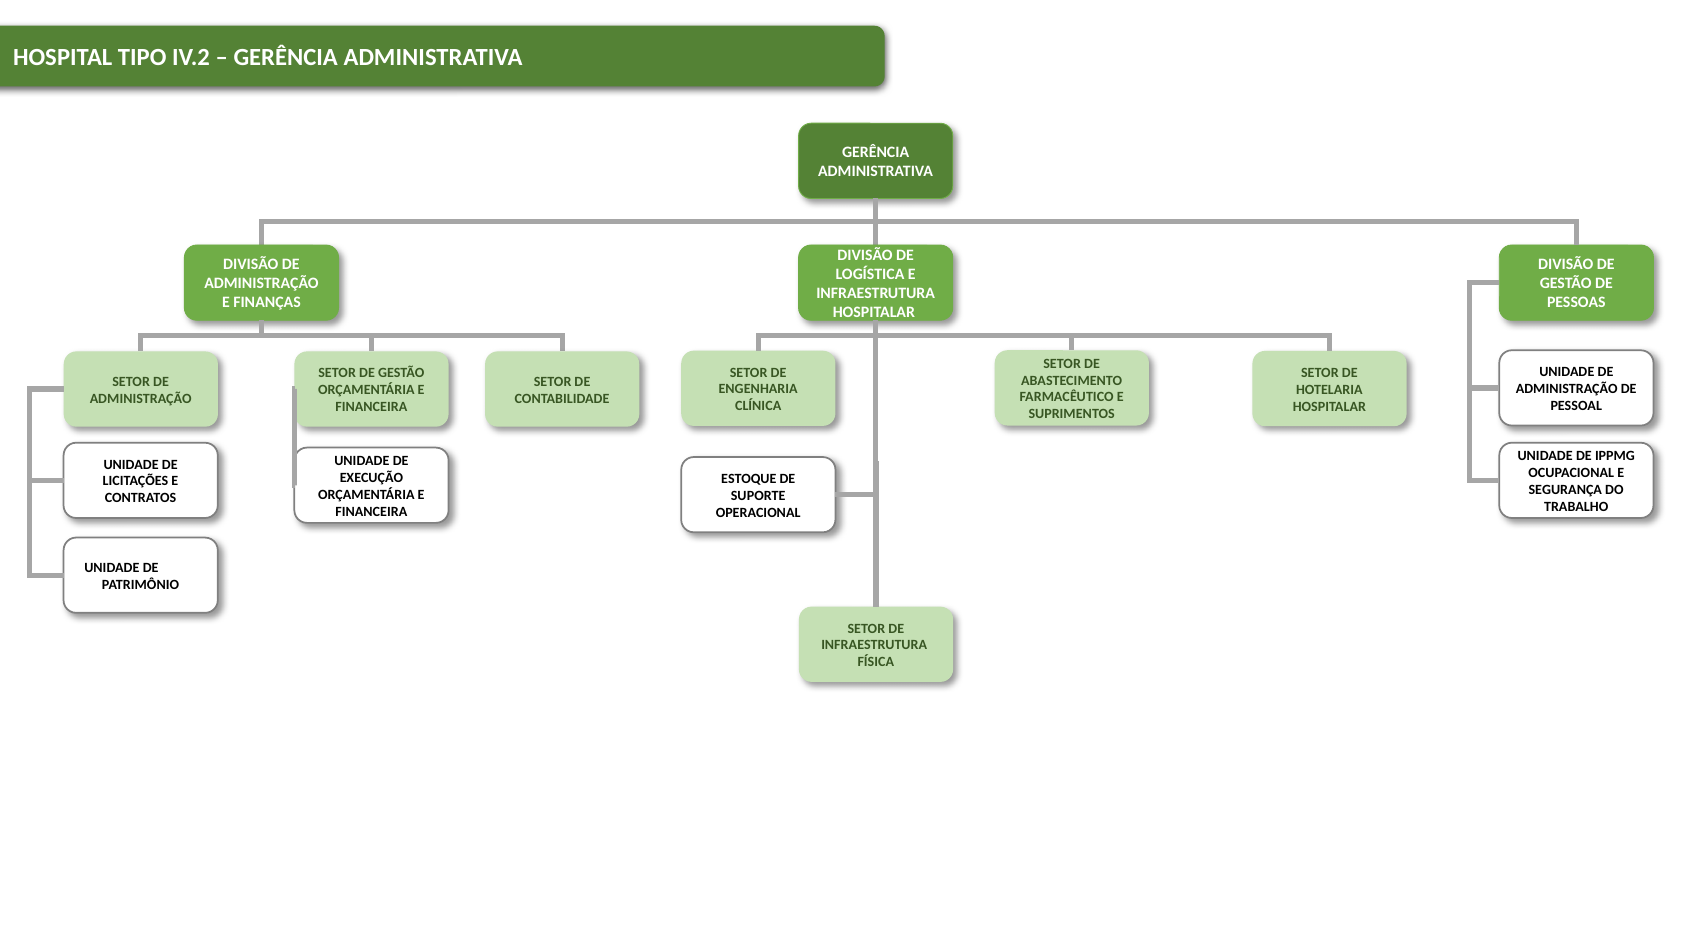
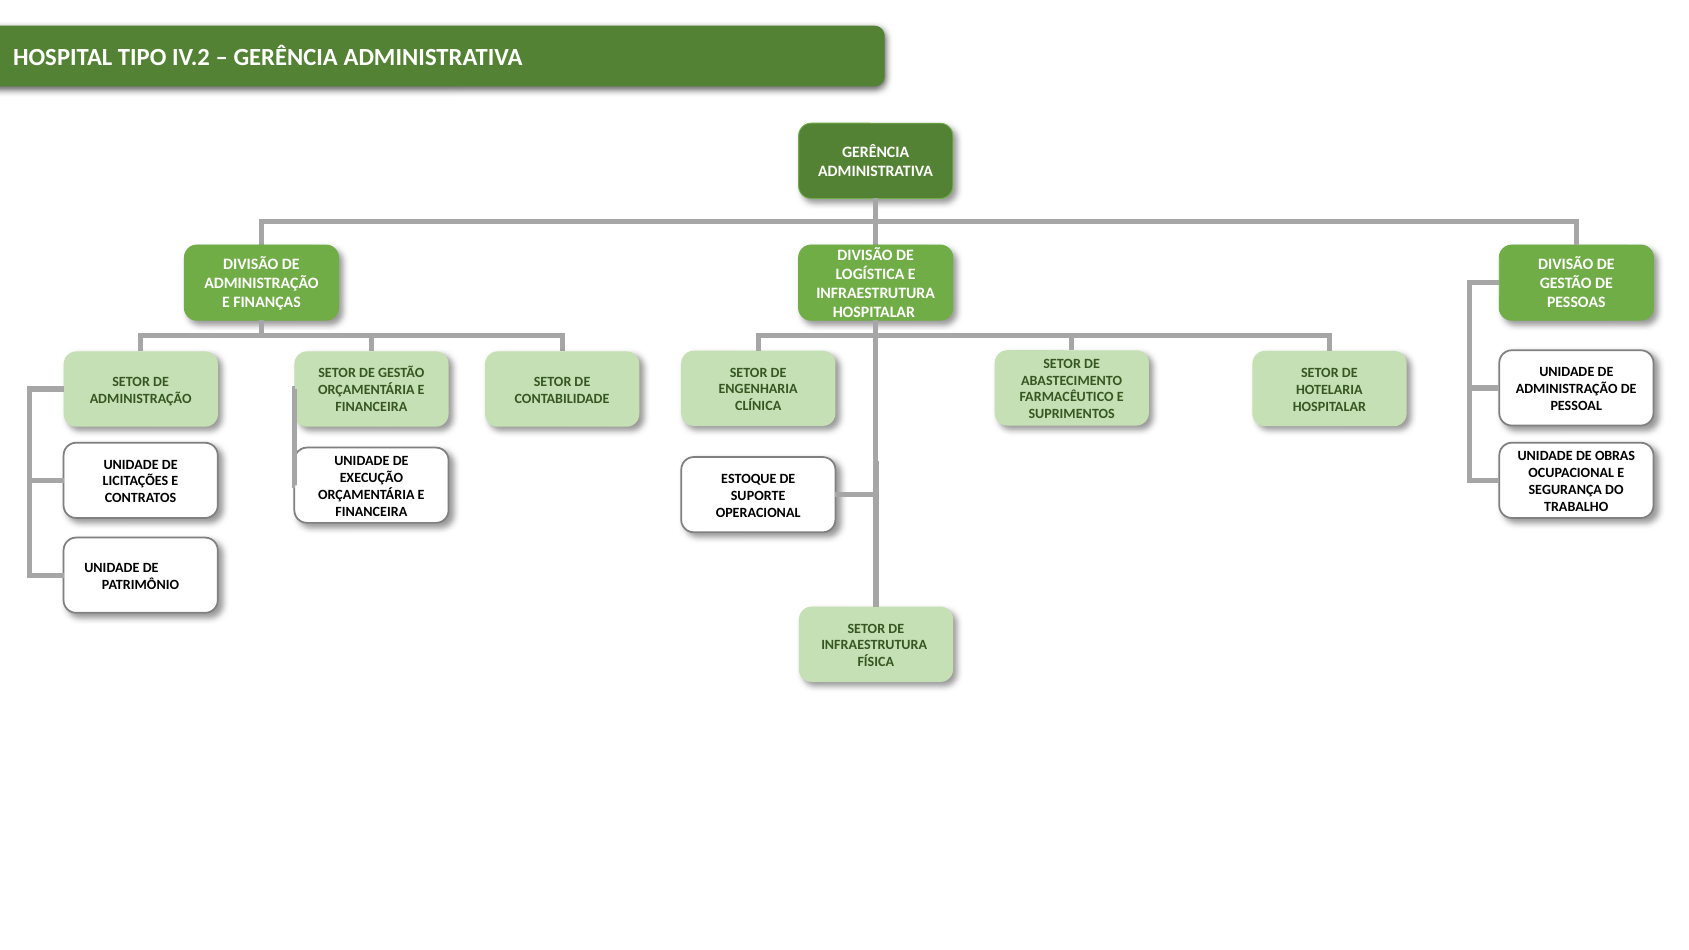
IPPMG: IPPMG -> OBRAS (1615, 456)
